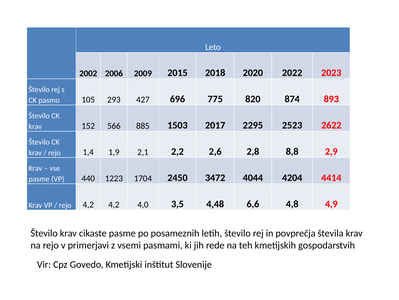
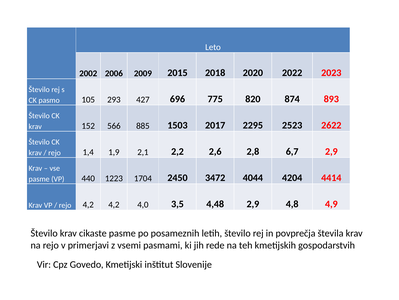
8,8: 8,8 -> 6,7 (292, 151)
4,48 6,6: 6,6 -> 2,9 (253, 203)
